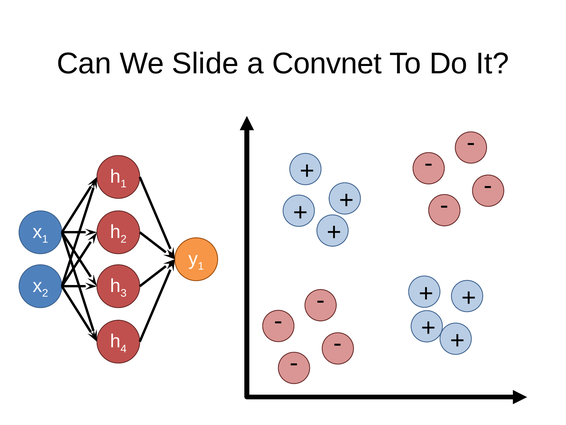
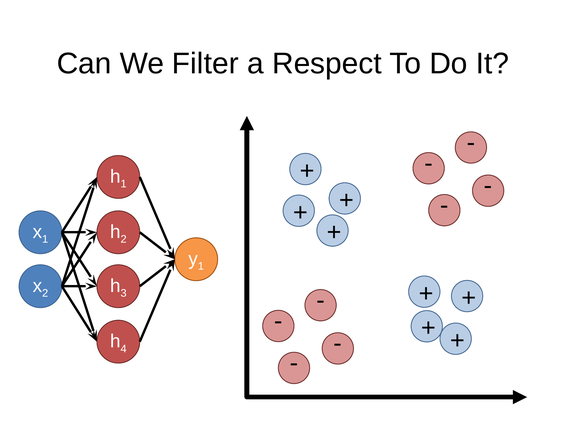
Slide: Slide -> Filter (205, 63)
Convnet: Convnet -> Respect (327, 63)
